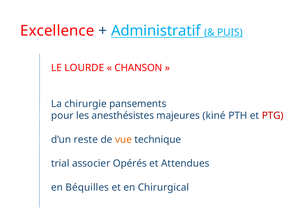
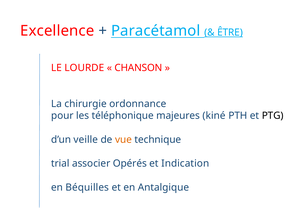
Administratif: Administratif -> Paracétamol (156, 31)
PUIS: PUIS -> ÊTRE (230, 32)
pansements: pansements -> ordonnance (138, 104)
anesthésistes: anesthésistes -> téléphonique (123, 116)
PTG colour: red -> black (273, 116)
reste: reste -> veille (86, 140)
Attendues: Attendues -> Indication (185, 164)
Chirurgical: Chirurgical -> Antalgique (163, 188)
